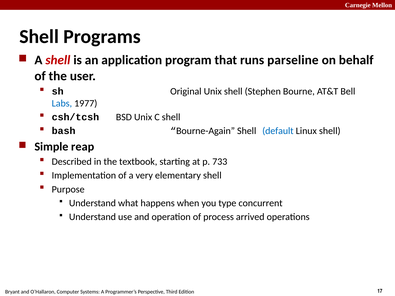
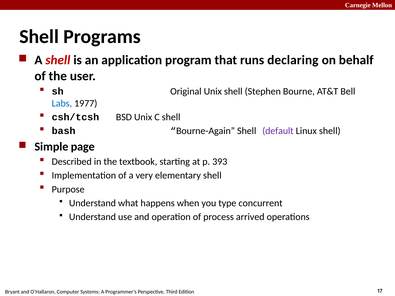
parseline: parseline -> declaring (293, 60)
default colour: blue -> purple (278, 131)
reap: reap -> page (83, 147)
733: 733 -> 393 (220, 162)
